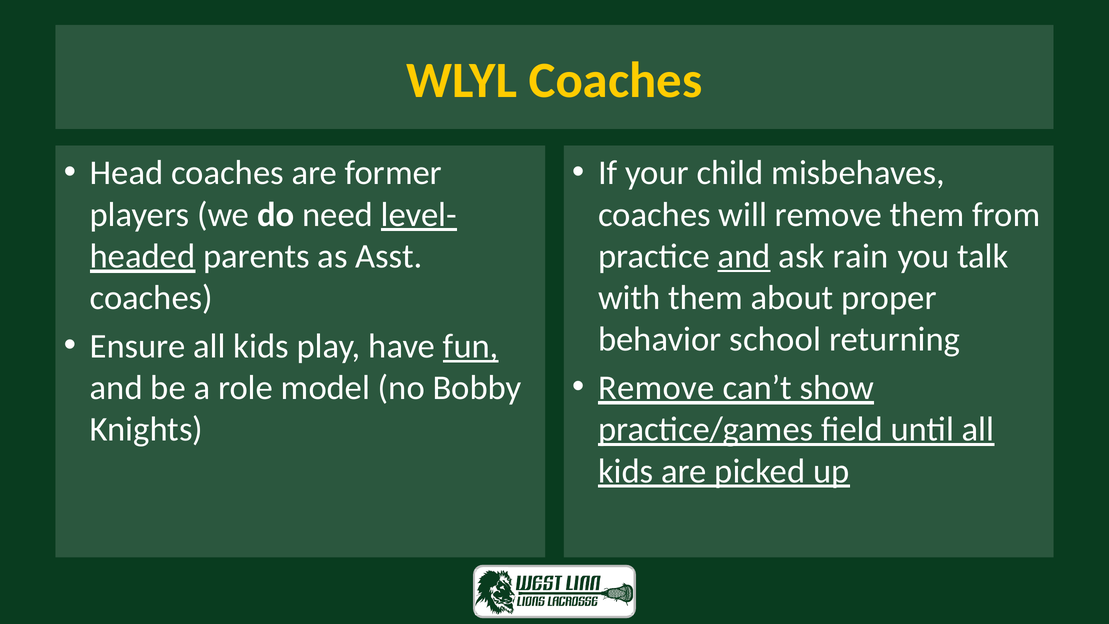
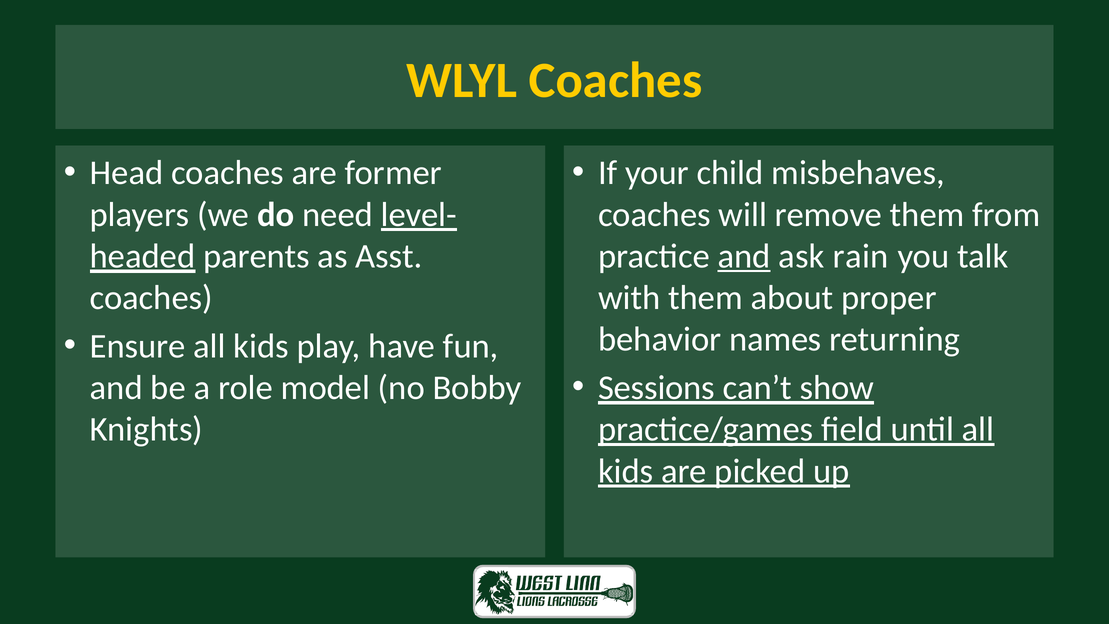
school: school -> names (775, 339)
fun underline: present -> none (471, 346)
Remove: Remove -> Sessions (657, 388)
